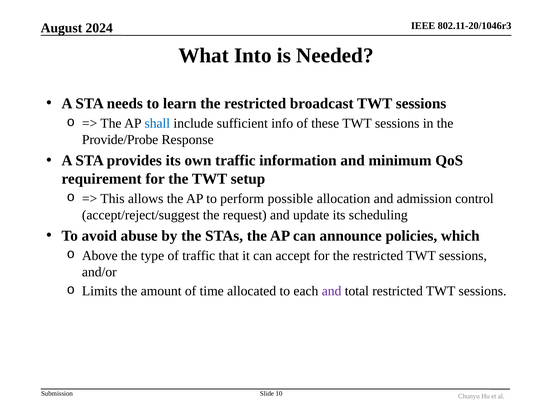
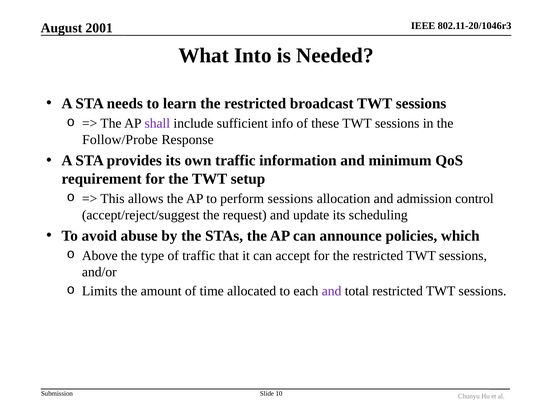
2024: 2024 -> 2001 (99, 28)
shall colour: blue -> purple (157, 123)
Provide/Probe: Provide/Probe -> Follow/Probe (120, 140)
perform possible: possible -> sessions (290, 199)
